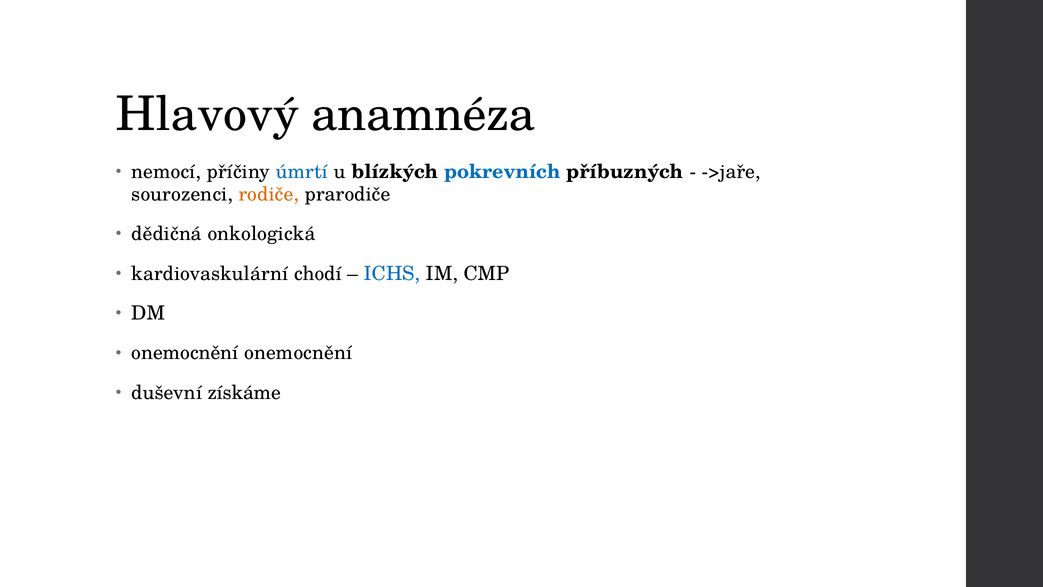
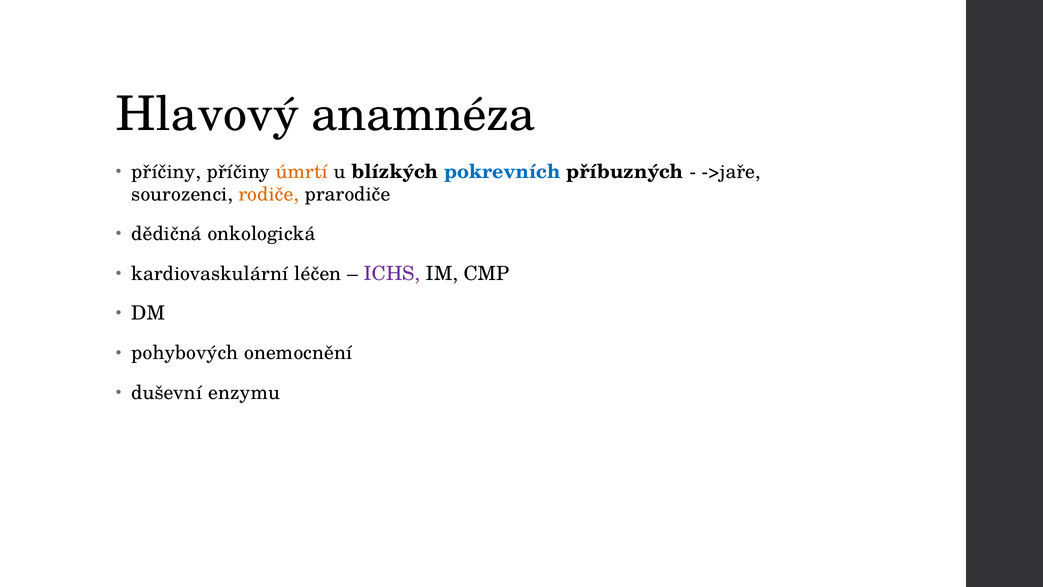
nemocí: nemocí -> příčiny (166, 172)
úmrtí colour: blue -> orange (302, 172)
chodí: chodí -> léčen (318, 273)
ICHS colour: blue -> purple (392, 273)
onemocnění: onemocnění -> pohybových (185, 353)
získáme: získáme -> enzymu (244, 393)
